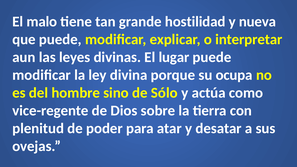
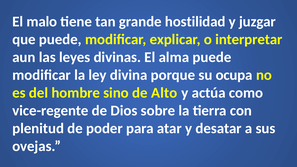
nueva: nueva -> juzgar (257, 22)
lugar: lugar -> alma (174, 57)
Sólo: Sólo -> Alto (164, 93)
